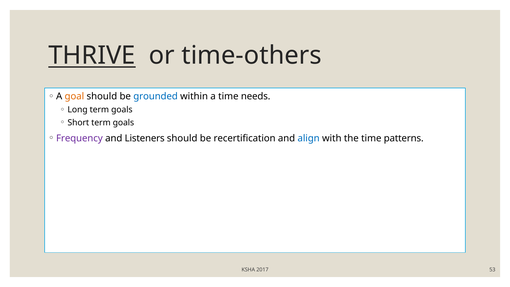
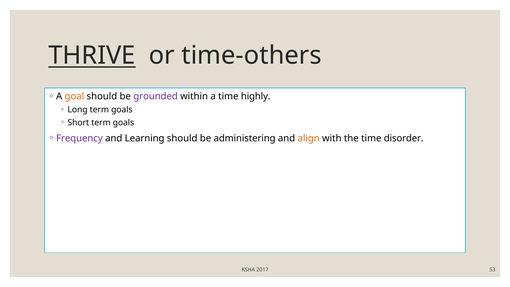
grounded colour: blue -> purple (156, 96)
needs: needs -> highly (256, 96)
Listeners: Listeners -> Learning (145, 138)
recertification: recertification -> administering (245, 138)
align colour: blue -> orange (309, 138)
patterns: patterns -> disorder (404, 138)
